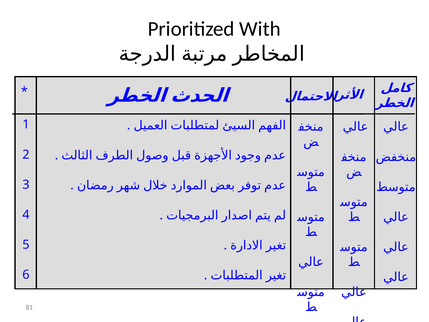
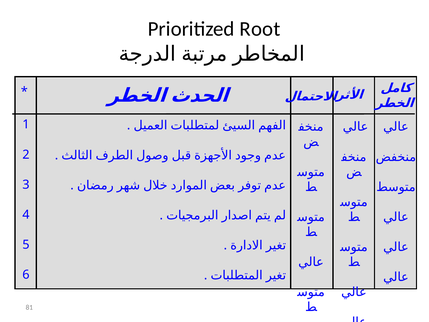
With: With -> Root (260, 29)
